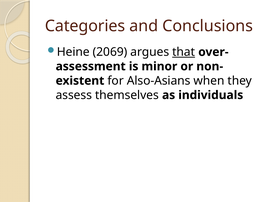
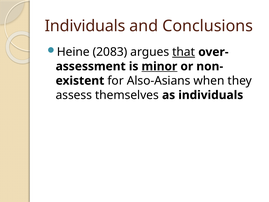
Categories: Categories -> Individuals (85, 26)
2069: 2069 -> 2083 (110, 52)
minor underline: none -> present (159, 66)
